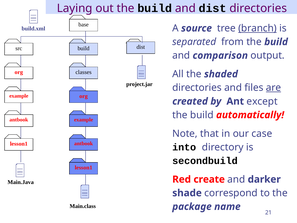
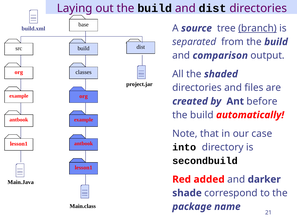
are underline: present -> none (273, 88)
except: except -> before (262, 101)
create: create -> added (209, 179)
